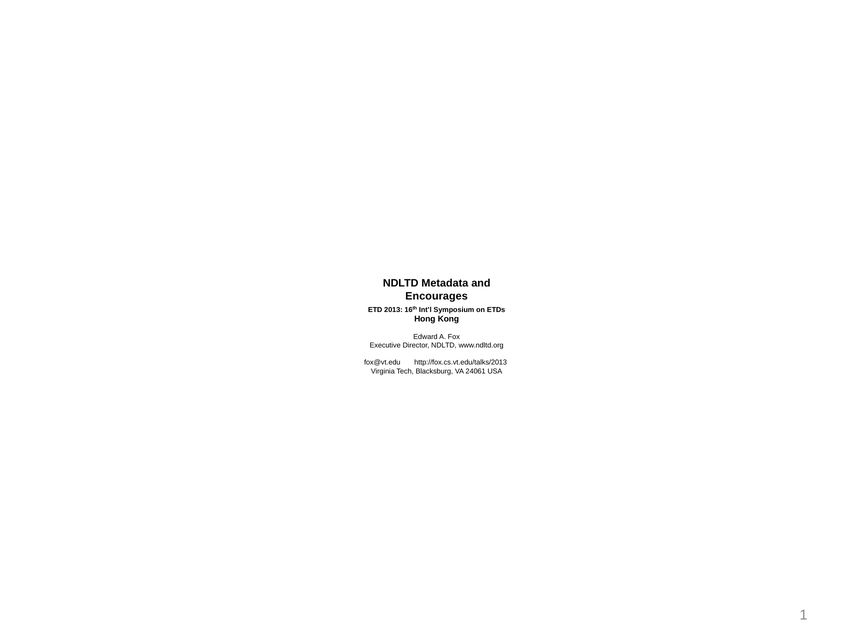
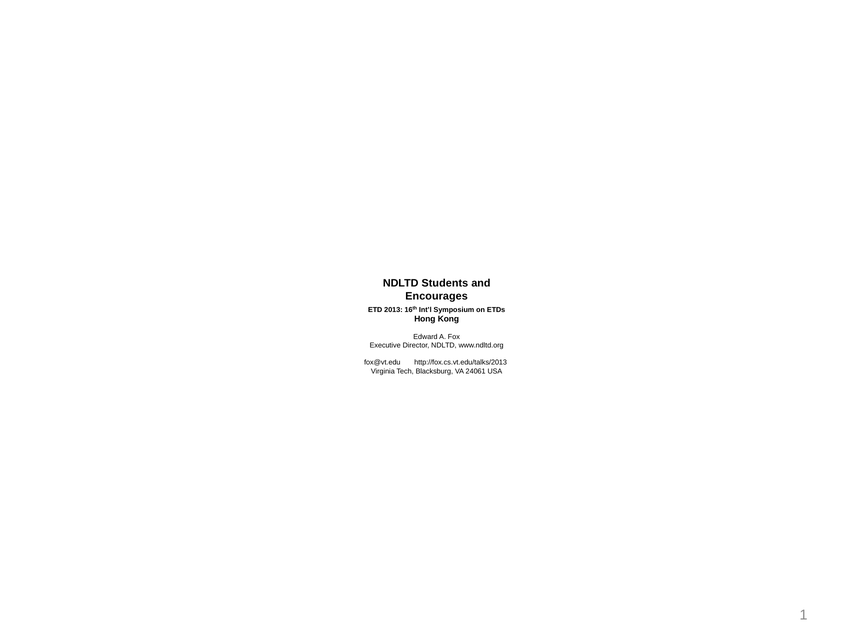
Metadata: Metadata -> Students (445, 283)
